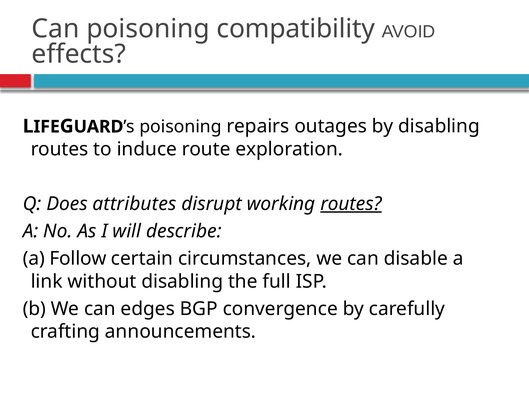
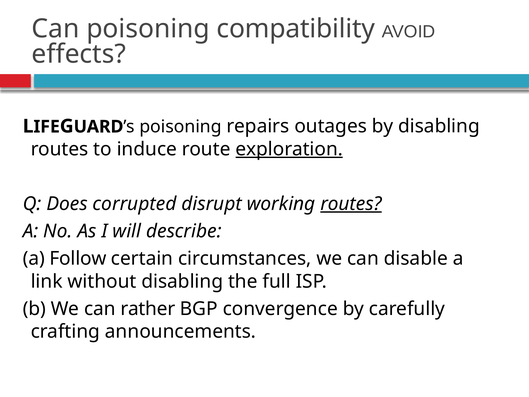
exploration underline: none -> present (289, 149)
attributes: attributes -> corrupted (135, 204)
edges: edges -> rather (148, 309)
